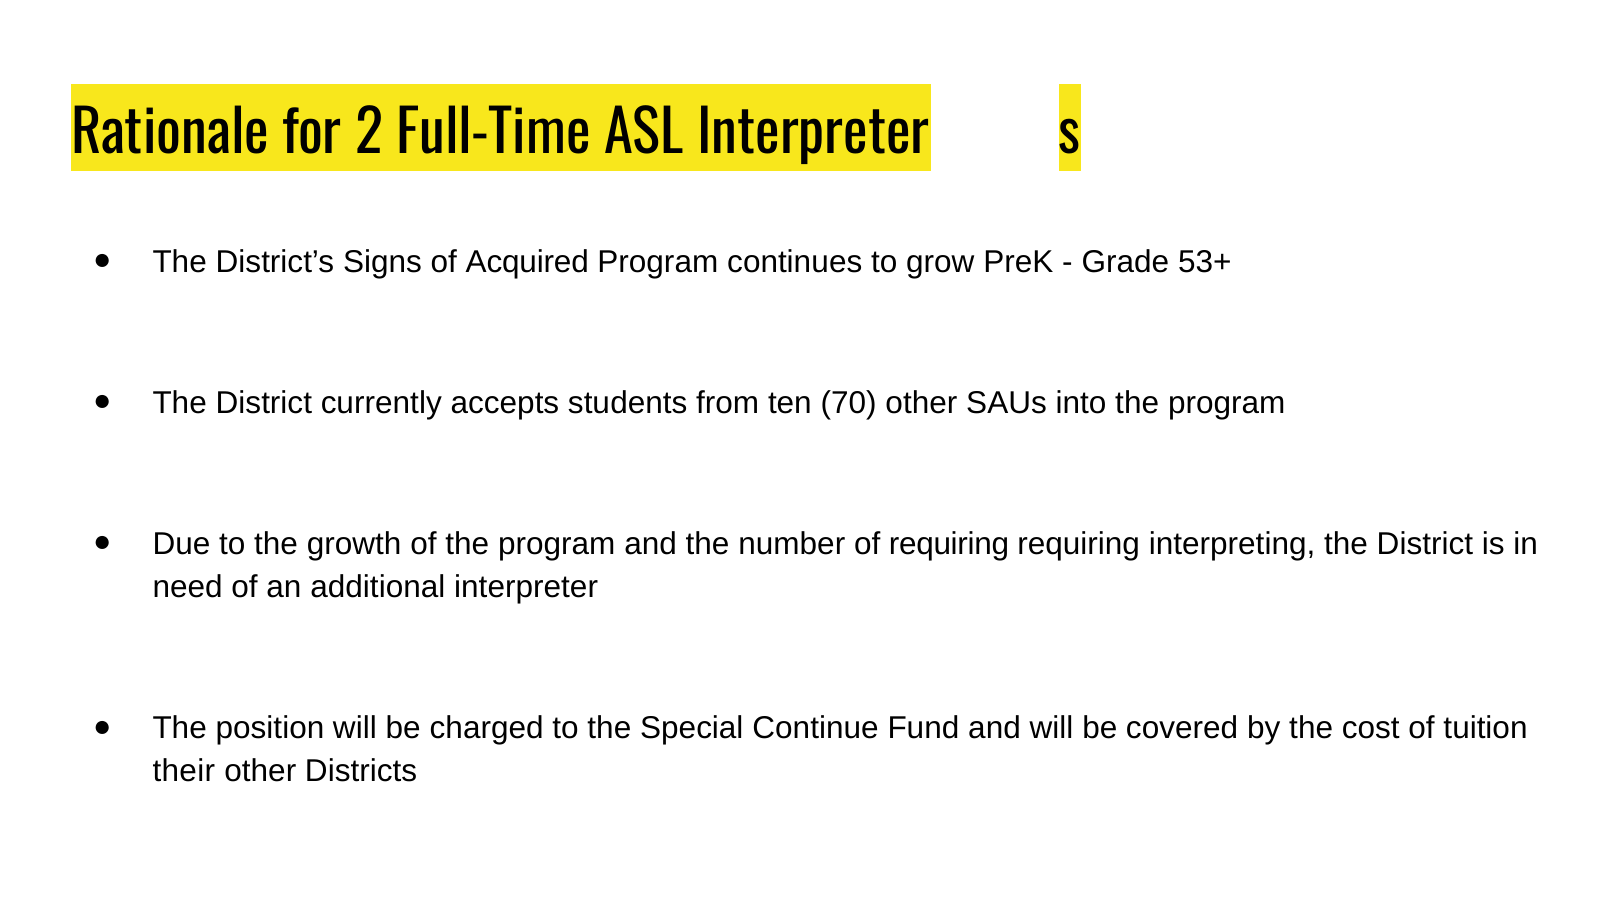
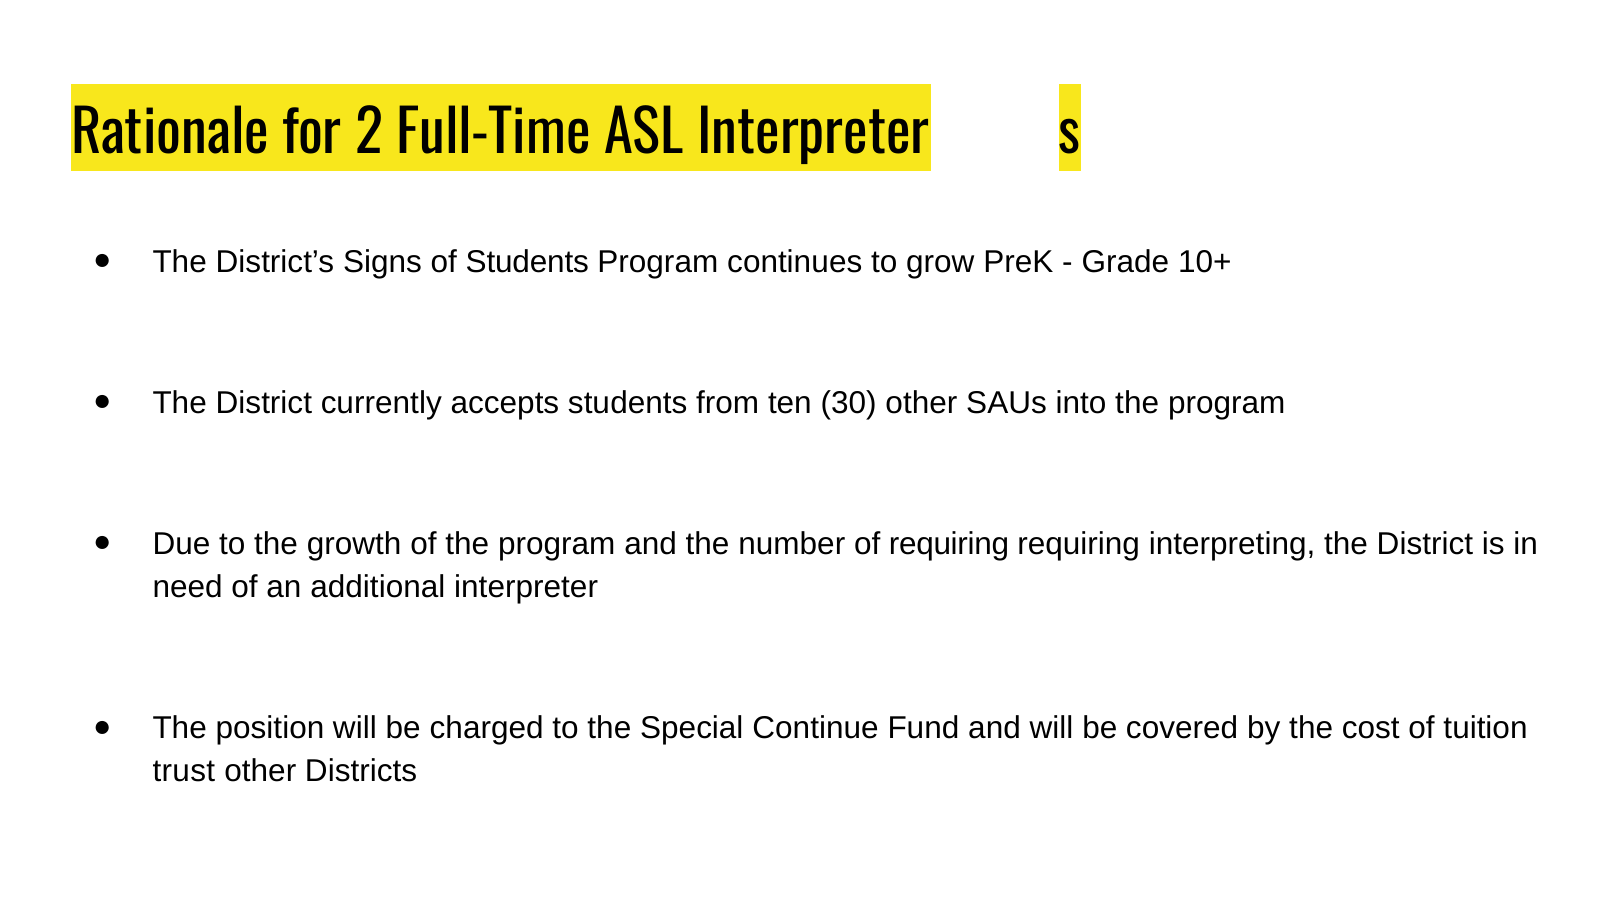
of Acquired: Acquired -> Students (527, 262)
53+: 53+ -> 10+ (1205, 262)
70: 70 -> 30 (849, 403)
their: their -> trust (184, 771)
